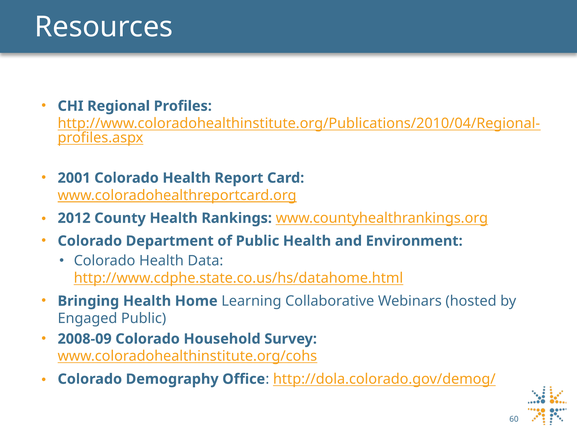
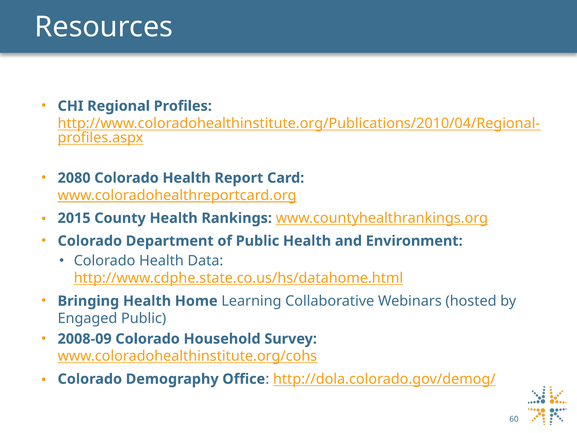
2001: 2001 -> 2080 (74, 178)
2012: 2012 -> 2015 (74, 218)
